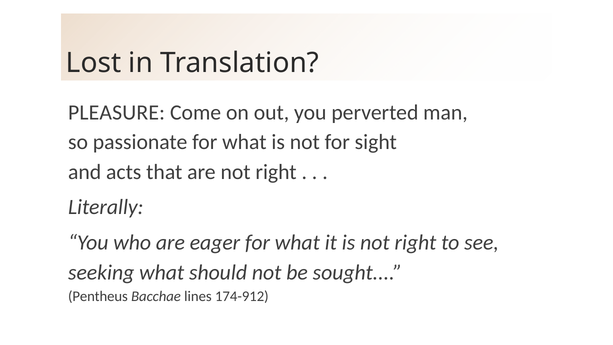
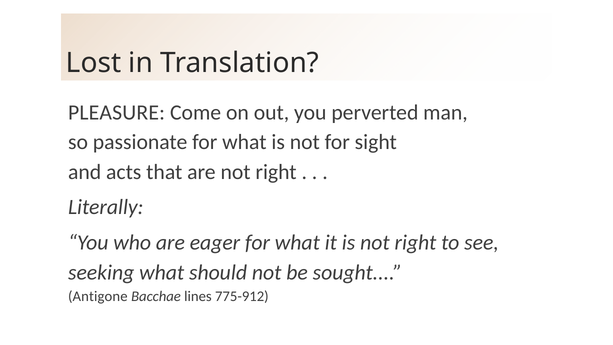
Pentheus: Pentheus -> Antigone (98, 296)
174-912: 174-912 -> 775-912 (242, 296)
